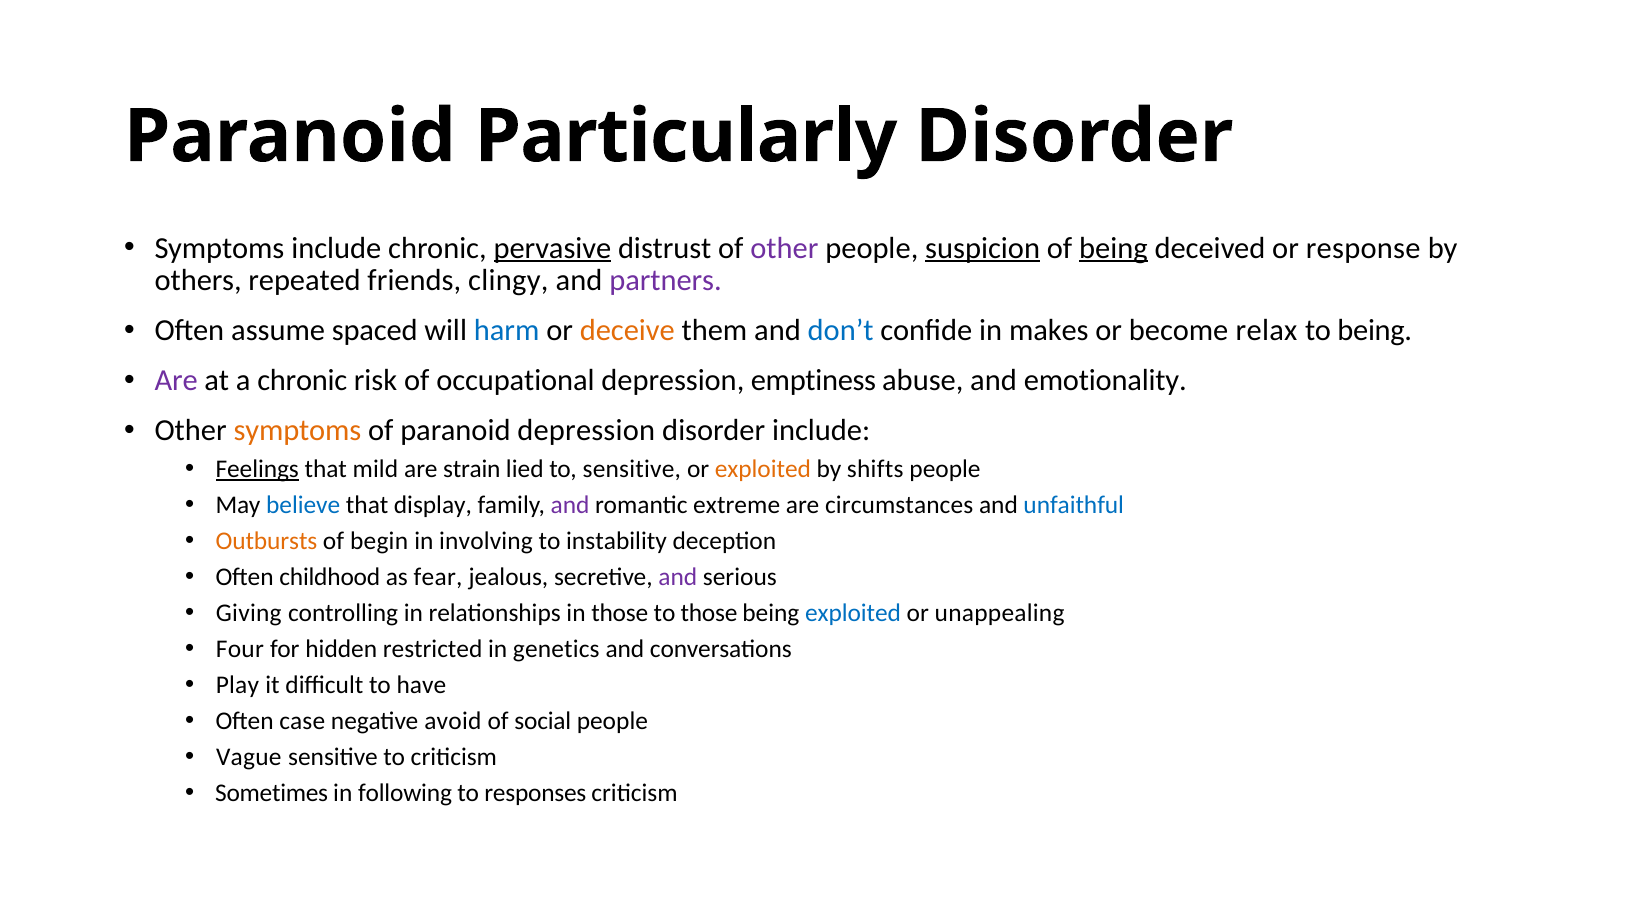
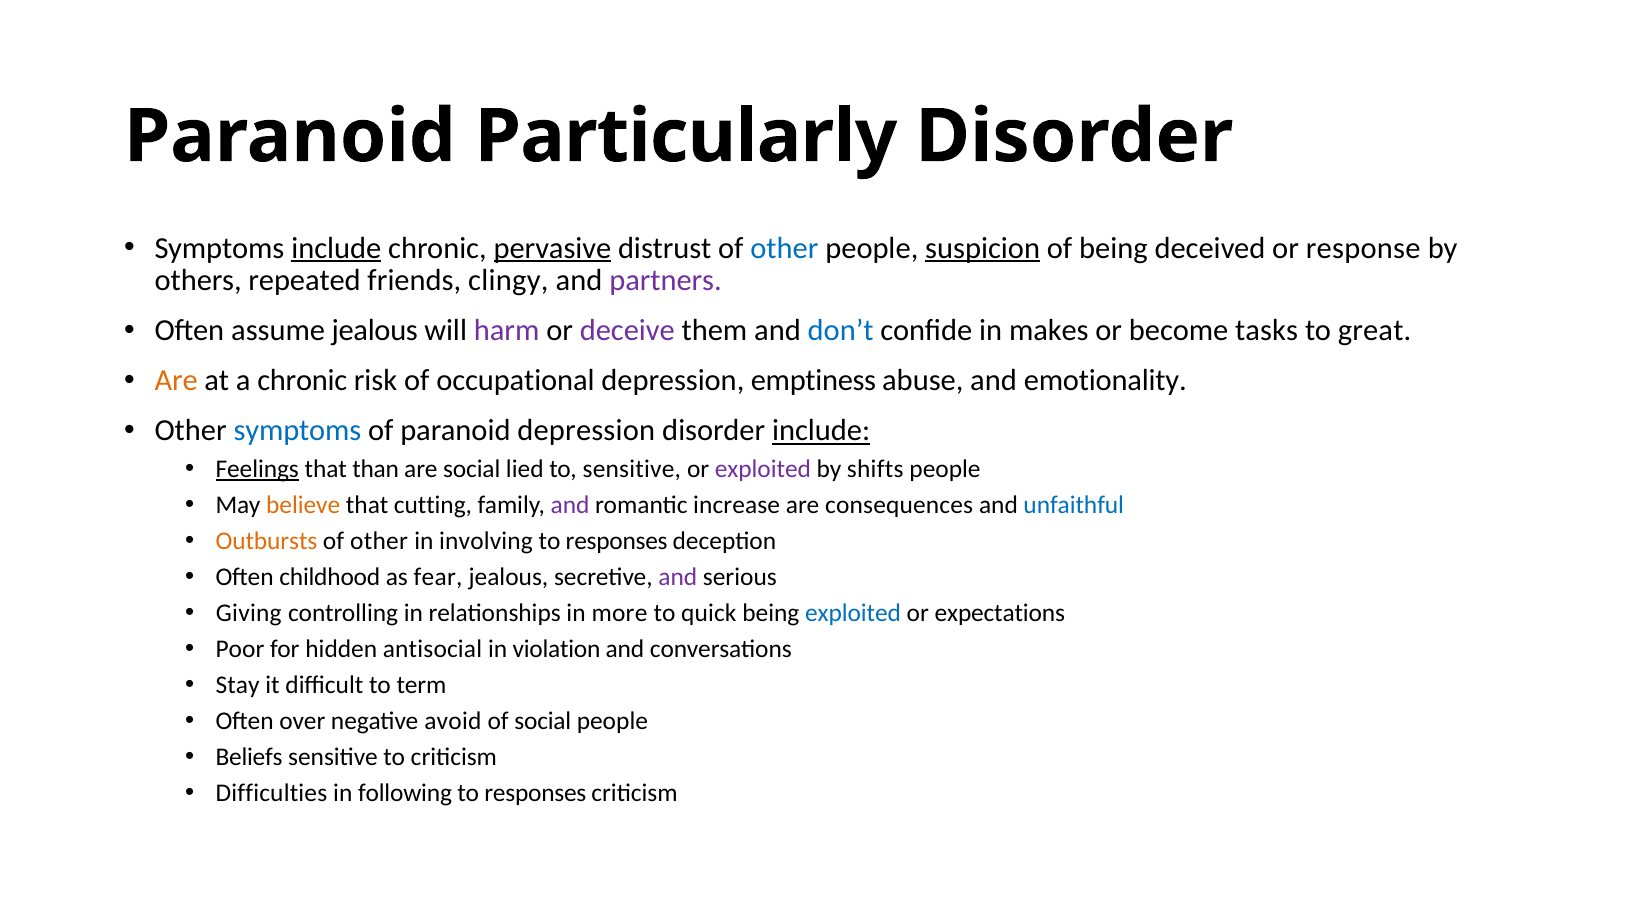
include underline: none -> present (336, 248)
other colour: purple -> blue (784, 248)
being underline: present -> none (1113, 248)
assume spaced: spaced -> jealous (375, 331)
harm colour: blue -> purple (507, 331)
deceive colour: orange -> purple (627, 331)
relax: relax -> tasks (1267, 331)
to being: being -> great (1375, 331)
Are colour: purple -> orange (176, 381)
symptoms colour: orange -> blue (297, 431)
include underline: none -> present (821, 431)
mild: mild -> than (376, 469)
are strain: strain -> social (472, 469)
exploited colour: orange -> purple (763, 469)
believe colour: blue -> orange (303, 505)
display: display -> cutting (433, 505)
extreme: extreme -> increase (737, 505)
circumstances: circumstances -> consequences (899, 505)
begin: begin -> other (379, 541)
instability: instability -> responses (617, 541)
in those: those -> more (620, 613)
to those: those -> quick (709, 613)
unappealing: unappealing -> expectations (1000, 613)
Four: Four -> Poor (240, 649)
restricted: restricted -> antisocial (433, 649)
genetics: genetics -> violation (557, 649)
Play: Play -> Stay (238, 685)
have: have -> term (422, 685)
case: case -> over (302, 721)
Vague: Vague -> Beliefs (249, 757)
Sometimes: Sometimes -> Difficulties (271, 793)
